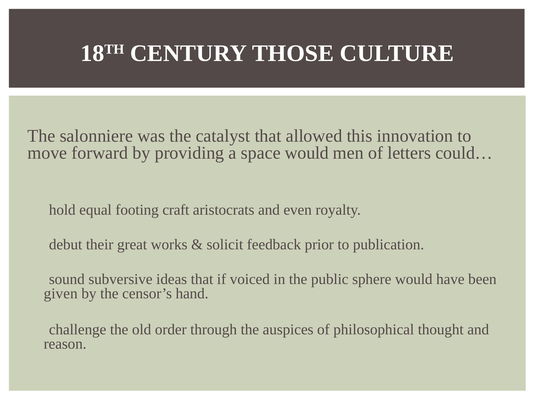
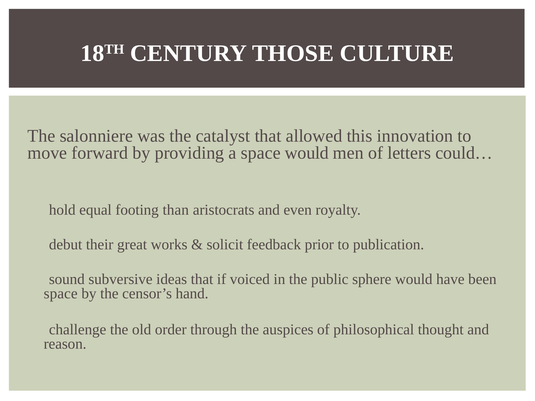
craft: craft -> than (176, 210)
given: given -> space (61, 294)
